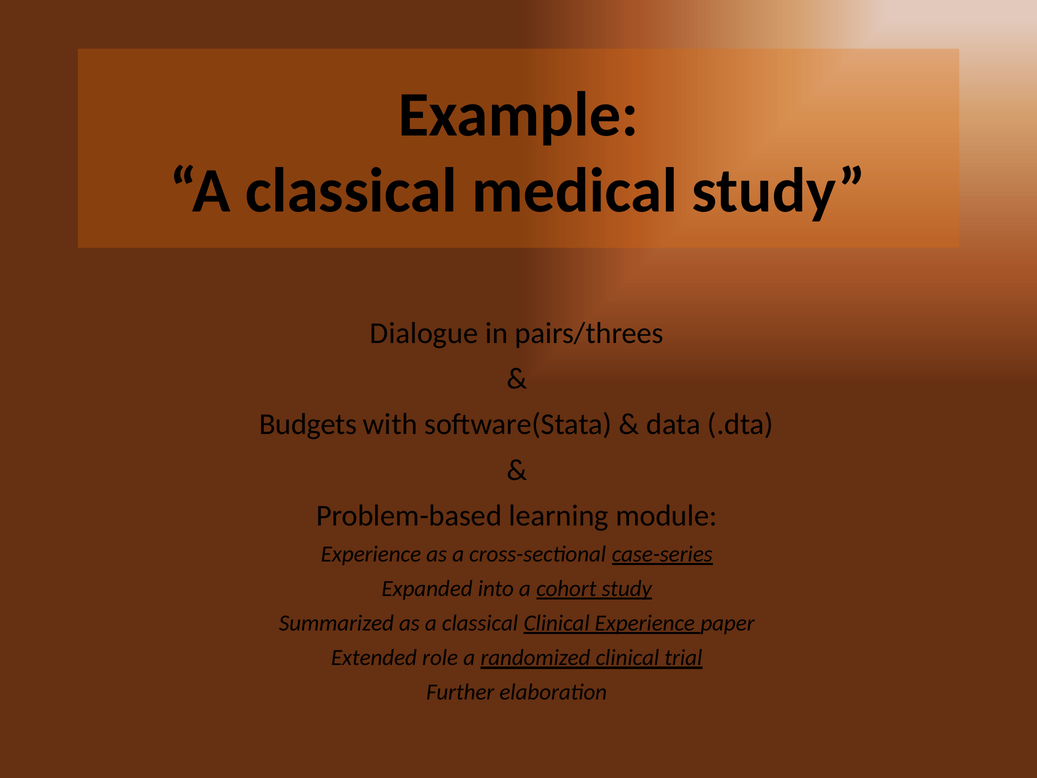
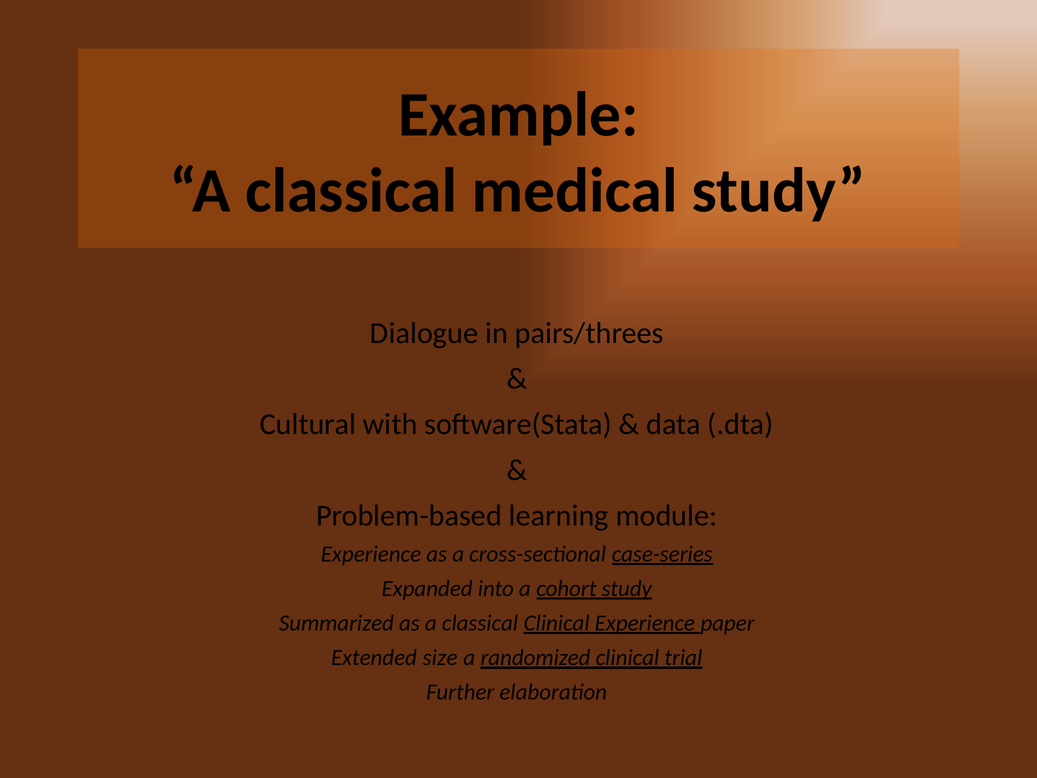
Budgets: Budgets -> Cultural (308, 424)
role: role -> size (440, 657)
